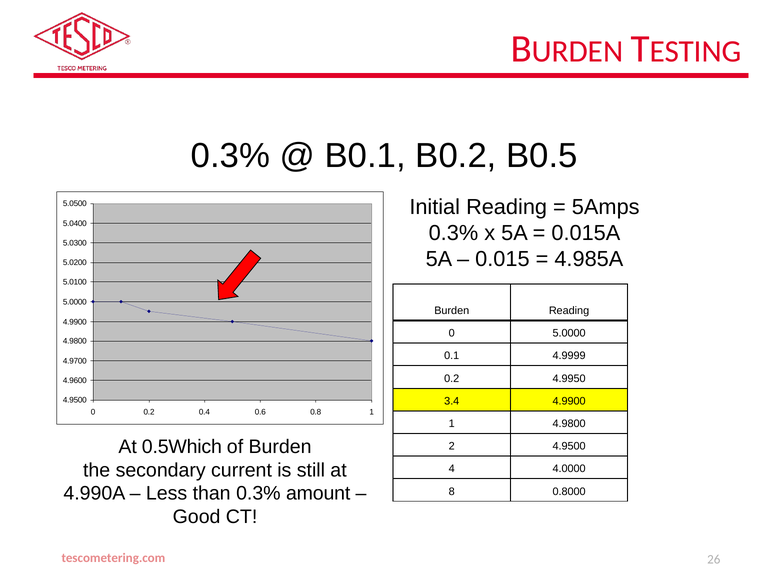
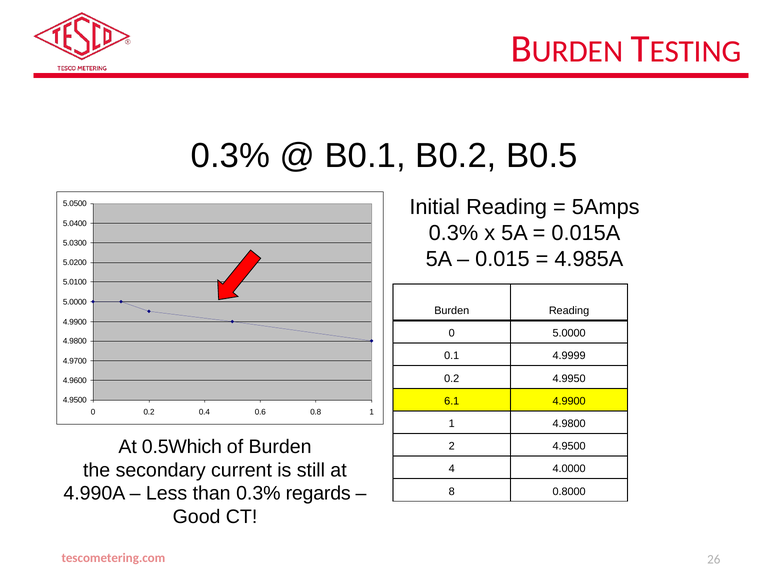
3.4: 3.4 -> 6.1 (452, 401)
amount: amount -> regards (318, 494)
